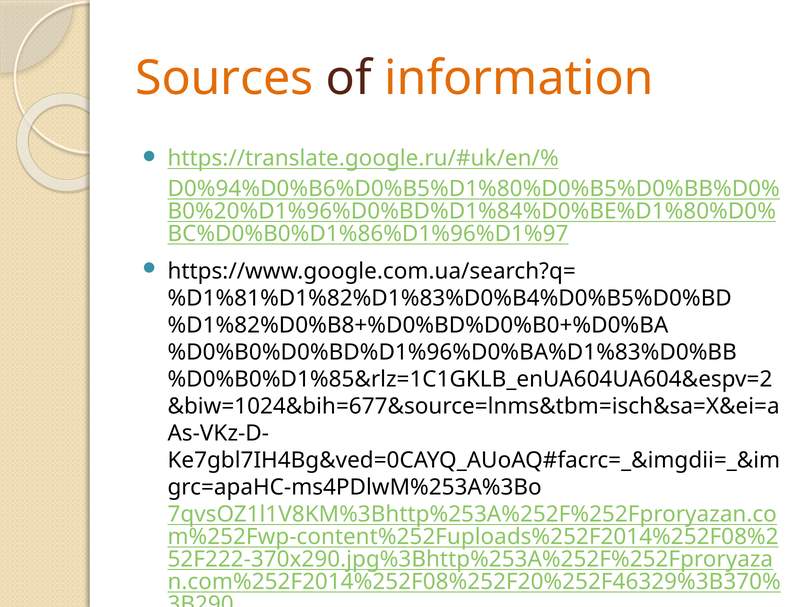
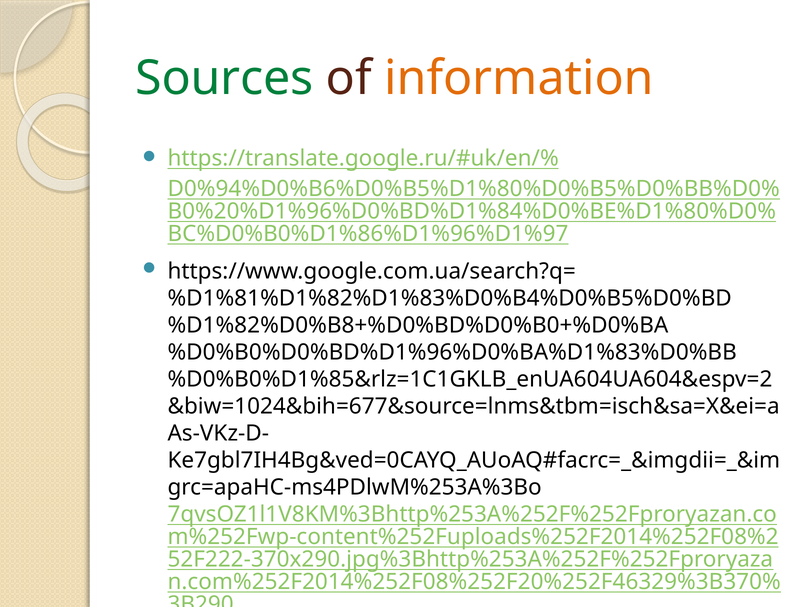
Sources colour: orange -> green (224, 78)
